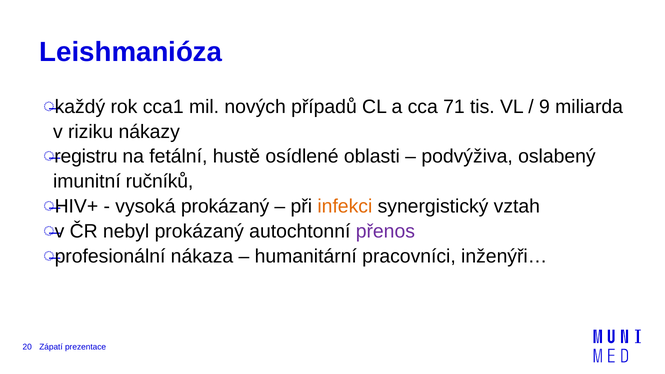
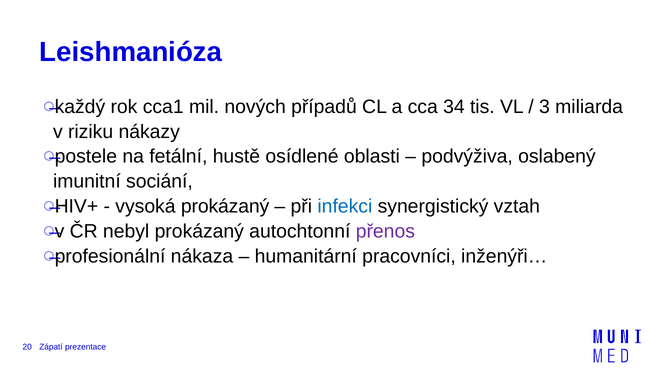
71: 71 -> 34 (454, 107)
9: 9 -> 3 (545, 107)
registru: registru -> postele (86, 157)
ručníků: ručníků -> sociání (159, 182)
infekci colour: orange -> blue (345, 206)
